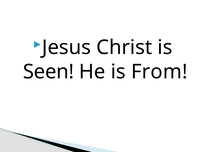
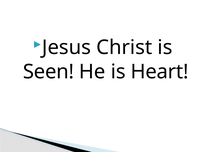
From: From -> Heart (160, 72)
